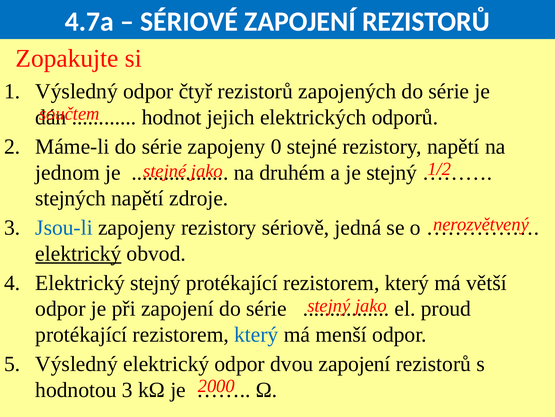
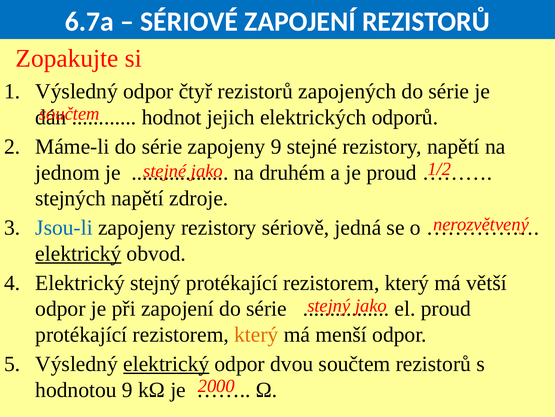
4.7a: 4.7a -> 6.7a (89, 21)
zapojeny 0: 0 -> 9 (276, 146)
je stejný: stejný -> proud (392, 172)
který colour: blue -> orange (256, 334)
elektrický underline: none -> present (166, 363)
dvou zapojení: zapojení -> součtem (355, 363)
hodnotou 3: 3 -> 9 (127, 389)
